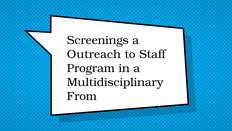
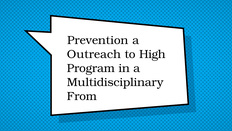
Screenings: Screenings -> Prevention (98, 40)
Staff: Staff -> High (152, 54)
